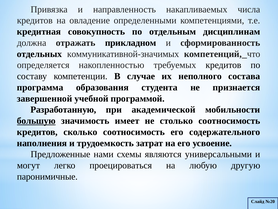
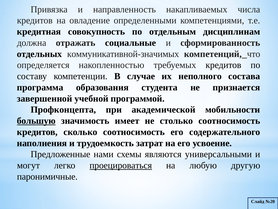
прикладном: прикладном -> социальные (131, 43)
Разработанную: Разработанную -> Профконцепта (63, 109)
проецироваться underline: none -> present (121, 165)
